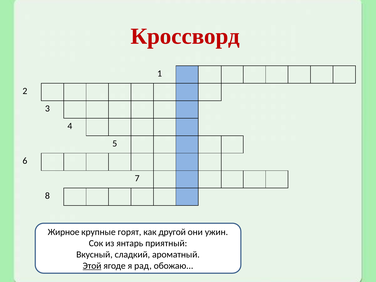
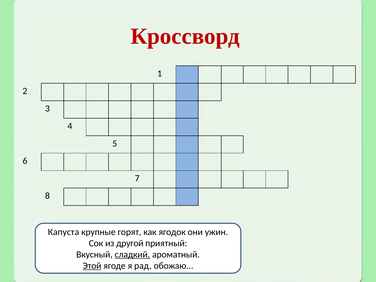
Жирное: Жирное -> Капуста (64, 232)
другой: другой -> ягодок (172, 232)
янтарь: янтарь -> другой (130, 243)
сладкий underline: none -> present (132, 255)
